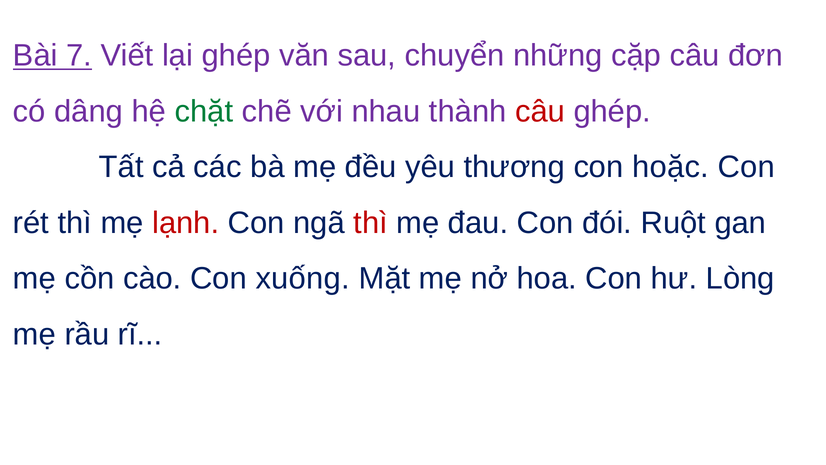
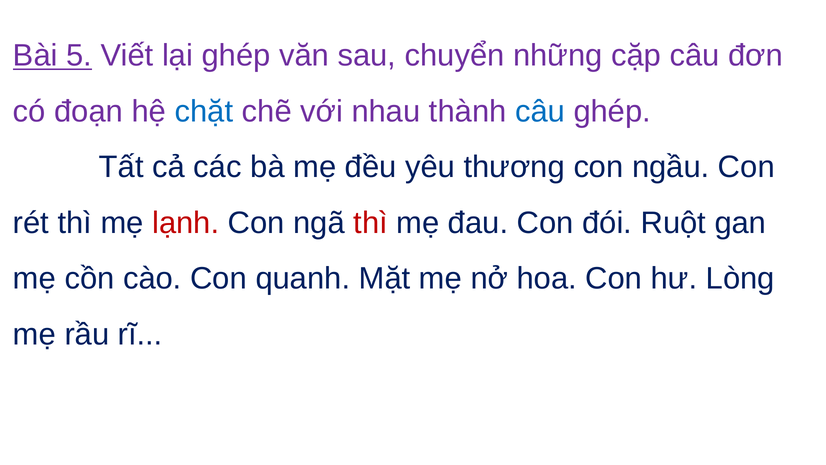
7: 7 -> 5 (79, 56)
dâng: dâng -> đoạn (89, 111)
chặt colour: green -> blue (204, 111)
câu colour: red -> blue (540, 111)
hoặc: hoặc -> ngầu (671, 167)
xuống: xuống -> quanh (303, 279)
